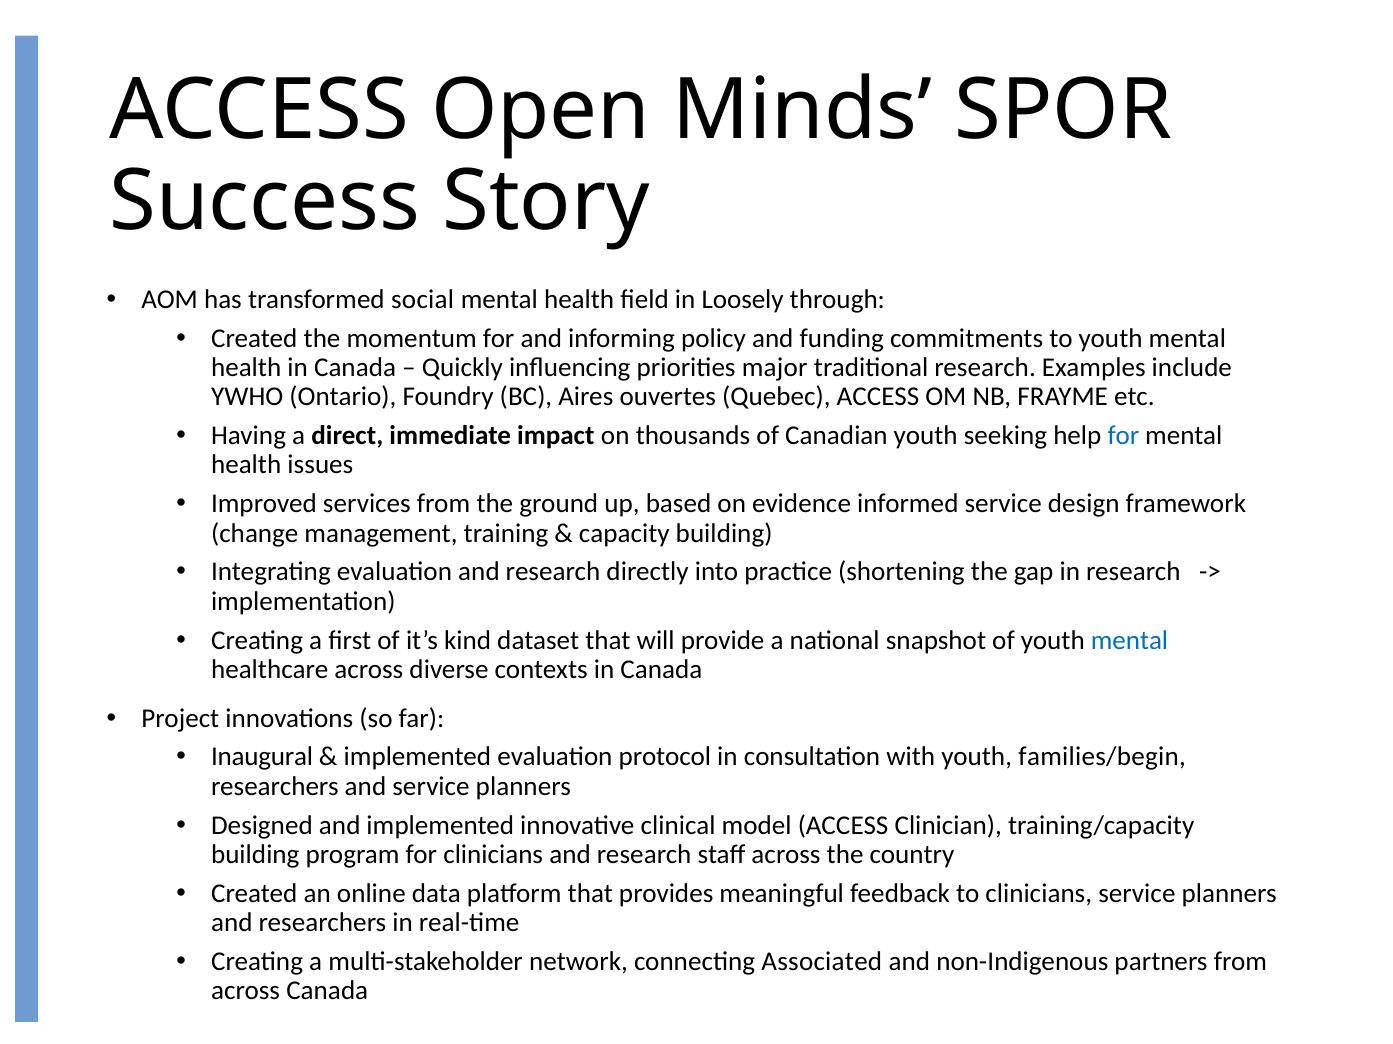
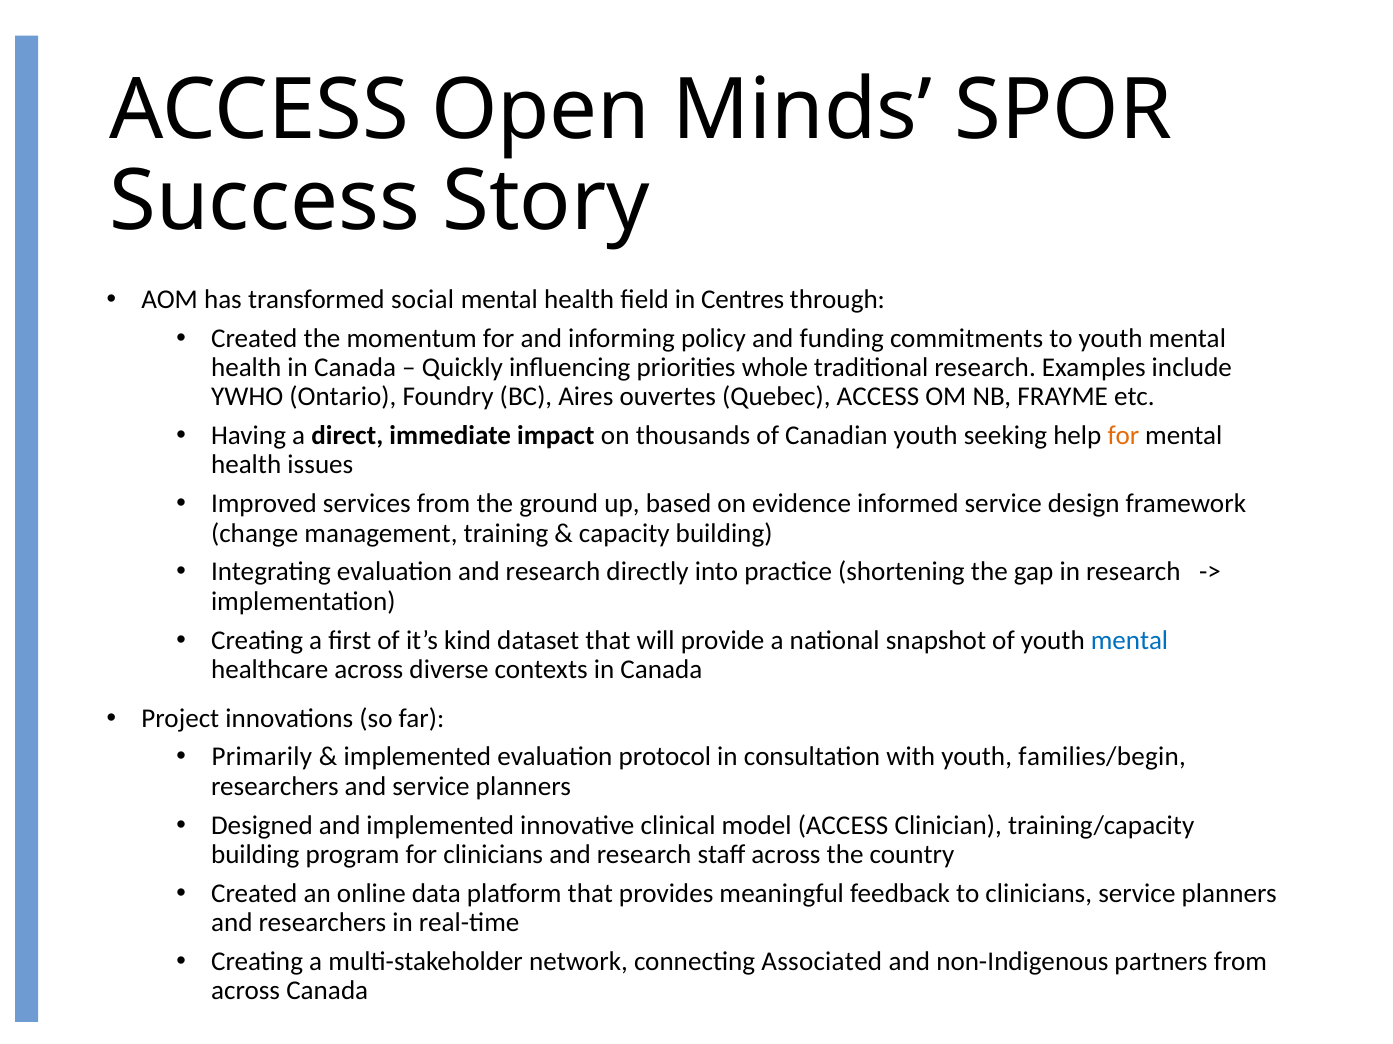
Loosely: Loosely -> Centres (743, 300)
major: major -> whole (775, 368)
for colour: blue -> orange (1123, 436)
Inaugural: Inaugural -> Primarily (262, 758)
